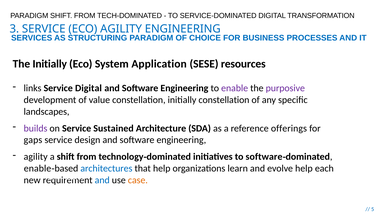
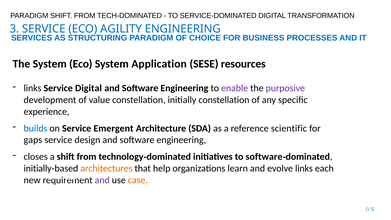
The Initially: Initially -> System (50, 64)
landscapes: landscapes -> experience (47, 112)
builds colour: purple -> blue (35, 128)
Sustained: Sustained -> Emergent (114, 128)
offerings: offerings -> scientific (289, 128)
agility: agility -> closes (36, 157)
enable: enable -> initially (38, 168)
architectures colour: blue -> orange (106, 168)
evolve help: help -> links (304, 168)
and colour: blue -> purple (102, 180)
